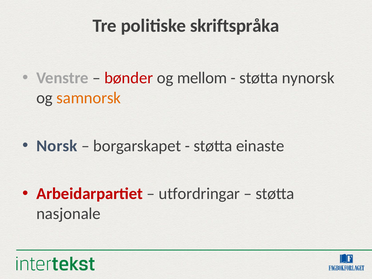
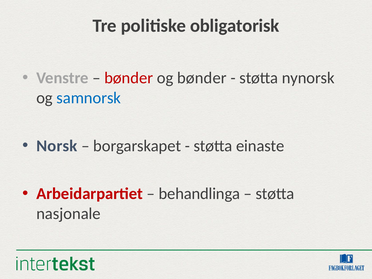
skriftspråka: skriftspråka -> obligatorisk (235, 26)
og mellom: mellom -> bønder (202, 78)
samnorsk colour: orange -> blue (89, 98)
utfordringar: utfordringar -> behandlinga (199, 194)
